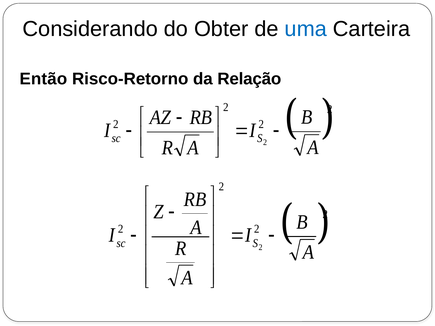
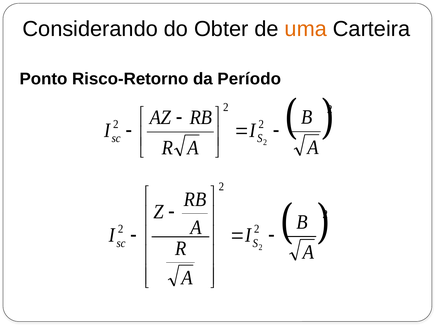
uma colour: blue -> orange (306, 29)
Então: Então -> Ponto (43, 79)
Relação: Relação -> Período (249, 79)
